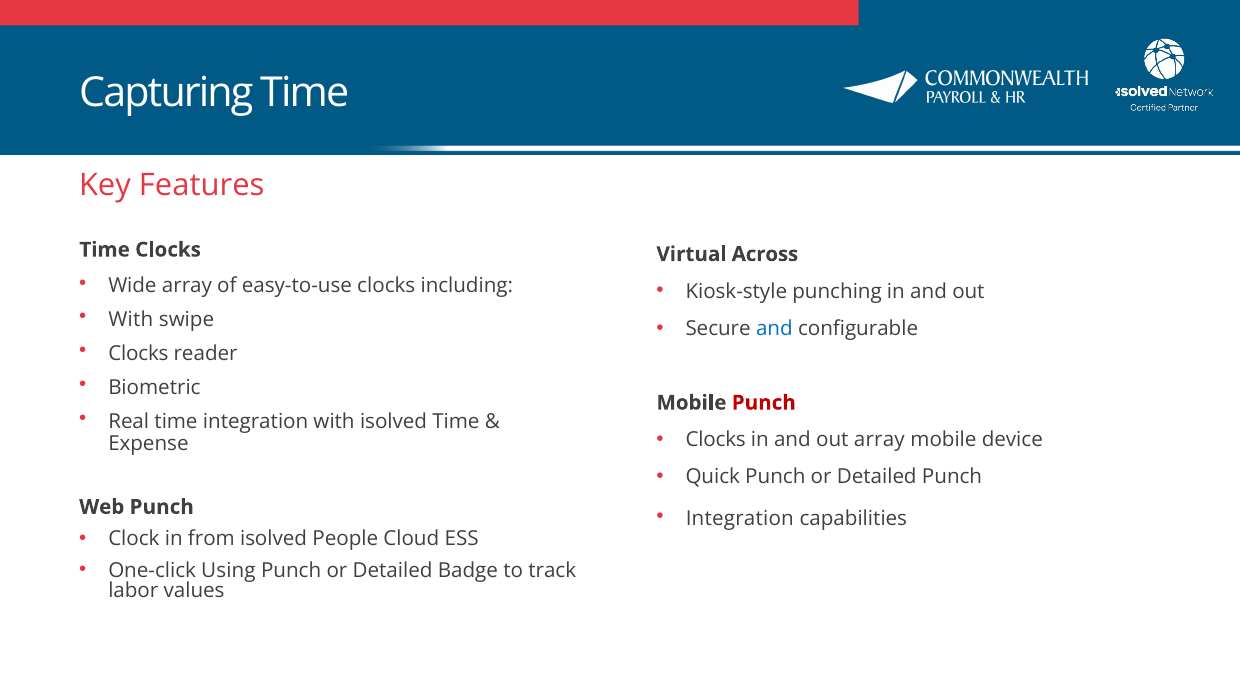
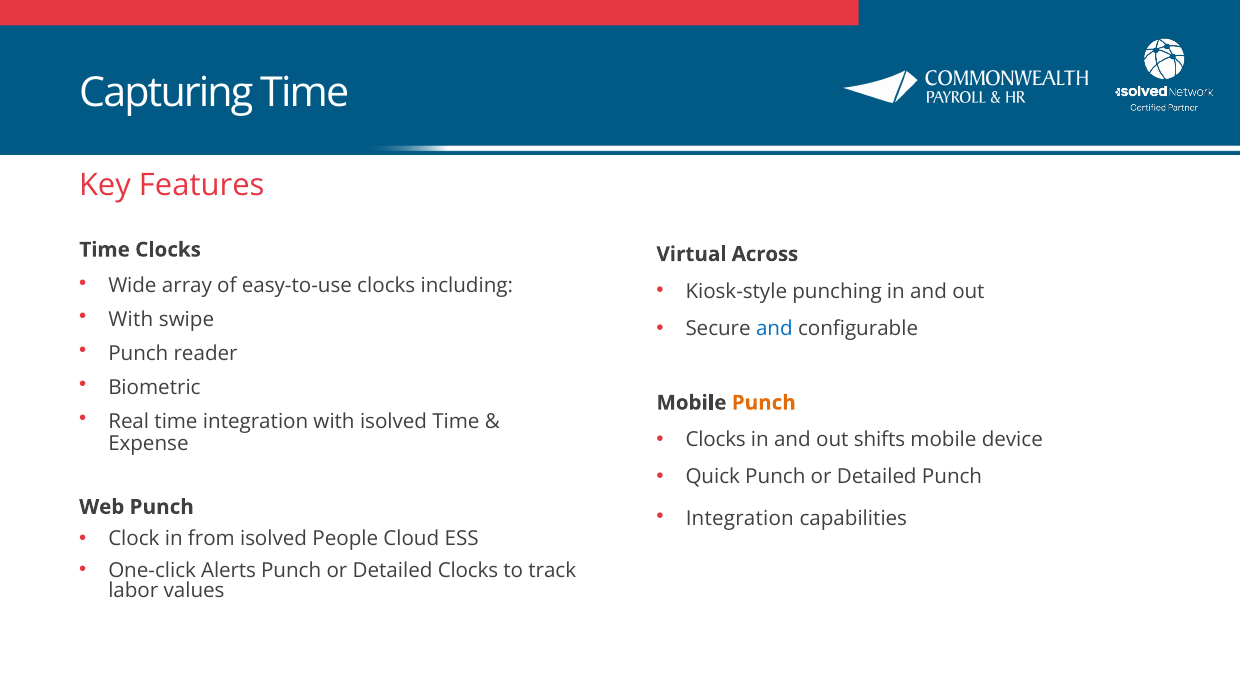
Clocks: Clocks -> Punch (138, 354)
Punch colour: red -> orange (764, 403)
out array: array -> shifts (879, 440)
Using: Using -> Alerts (229, 571)
Detailed Badge: Badge -> Clocks (468, 571)
